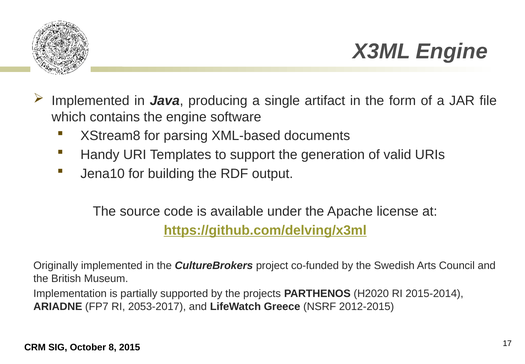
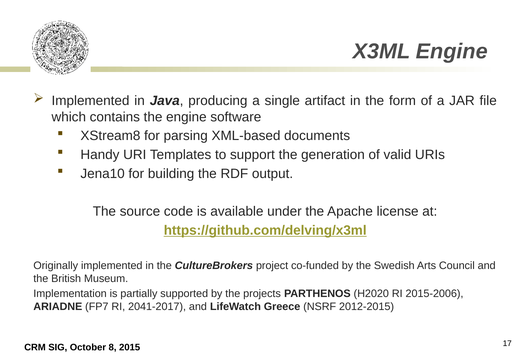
2015-2014: 2015-2014 -> 2015-2006 (435, 293)
2053-2017: 2053-2017 -> 2041-2017 (157, 306)
